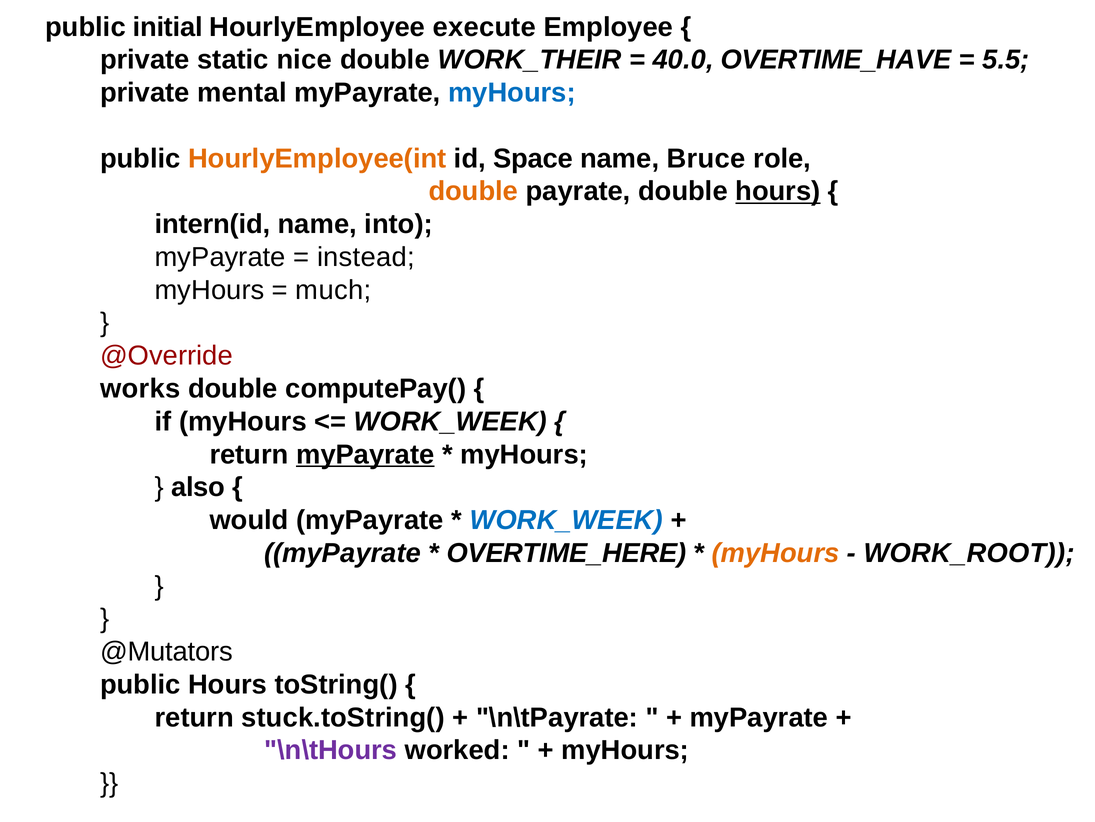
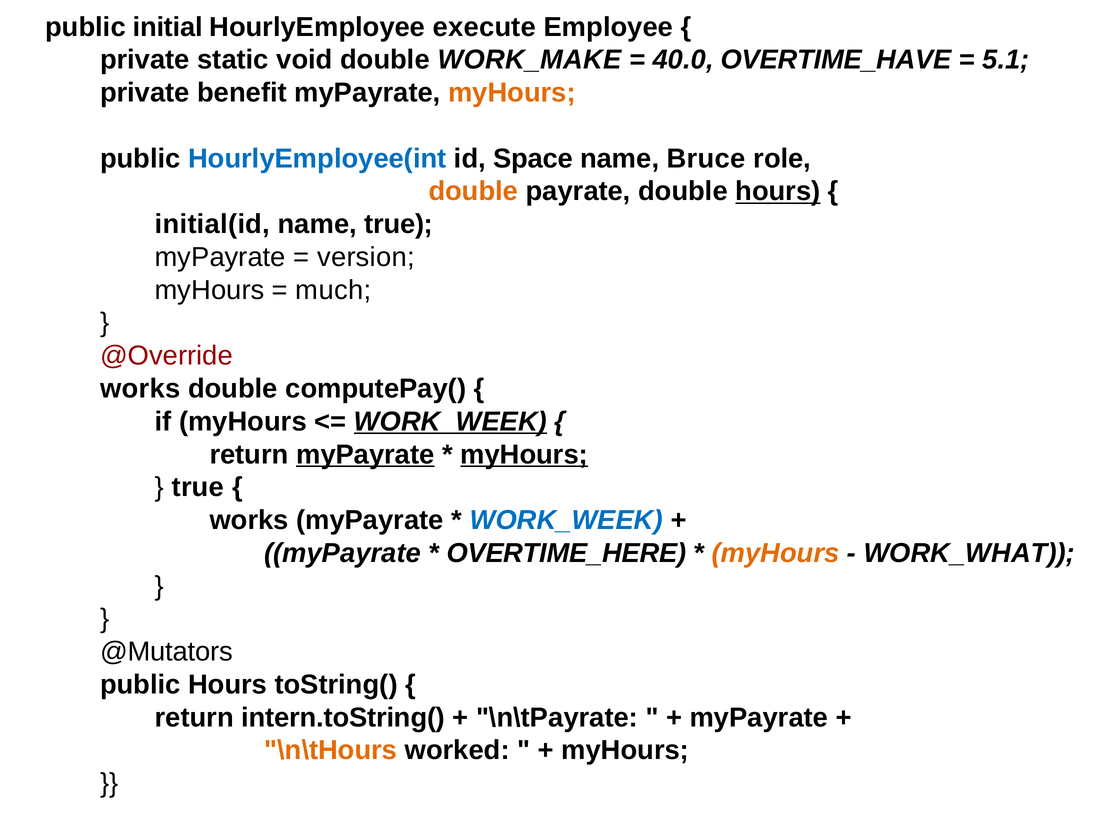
nice: nice -> void (304, 60)
WORK_THEIR: WORK_THEIR -> WORK_MAKE (530, 60)
5.5: 5.5 -> 5.1 (1006, 60)
mental: mental -> benefit (242, 93)
myHours colour: blue -> orange (512, 93)
HourlyEmployee(int colour: orange -> blue (317, 158)
intern(id: intern(id -> initial(id (212, 224)
name into: into -> true (399, 224)
instead: instead -> version (366, 257)
WORK_WEEK underline: none -> present (450, 421)
myHours underline: none -> present (524, 454)
also: also -> true (198, 487)
would: would -> works (249, 520)
WORK_ROOT: WORK_ROOT -> WORK_WHAT (969, 553)
stuck.toString(: stuck.toString( -> intern.toString( (343, 717)
\n\tHours colour: purple -> orange (331, 750)
